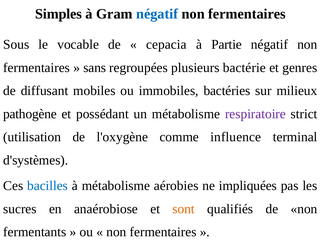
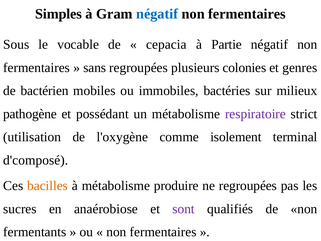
bactérie: bactérie -> colonies (244, 68)
diffusant: diffusant -> bactérien (45, 91)
influence: influence -> isolement (236, 137)
d'systèmes: d'systèmes -> d'composé (36, 160)
bacilles colour: blue -> orange (48, 186)
aérobies: aérobies -> produire (176, 186)
ne impliquées: impliquées -> regroupées (248, 186)
sont colour: orange -> purple (184, 209)
